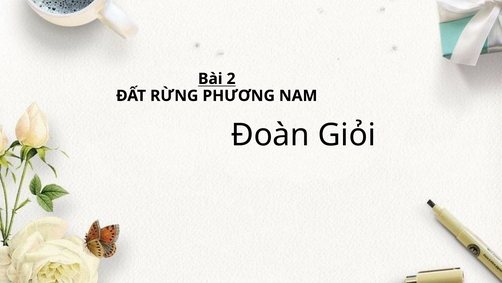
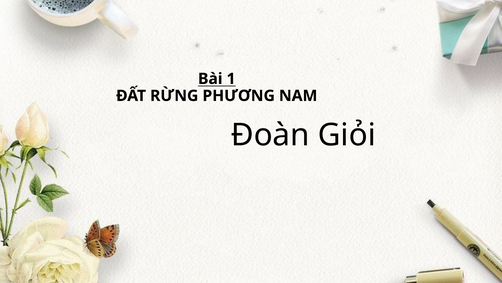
2: 2 -> 1 (231, 79)
